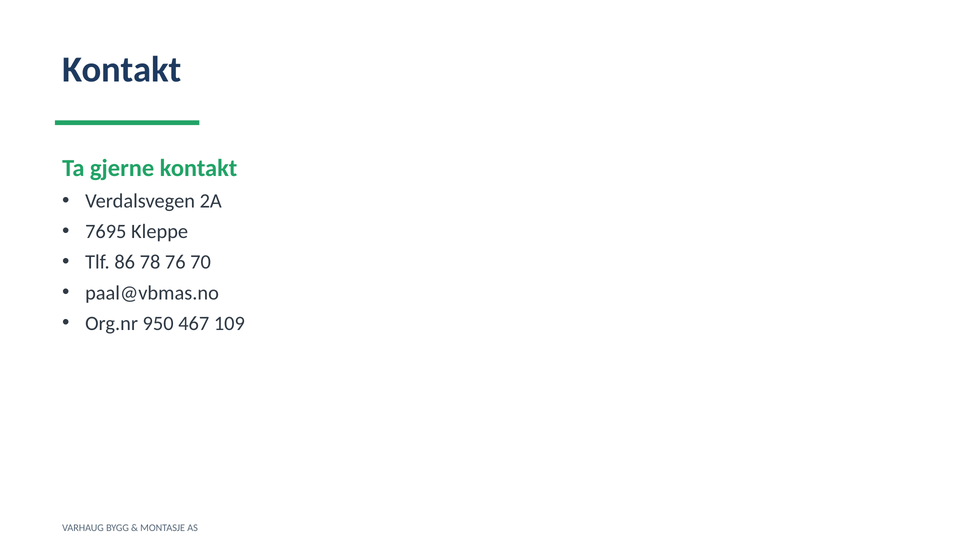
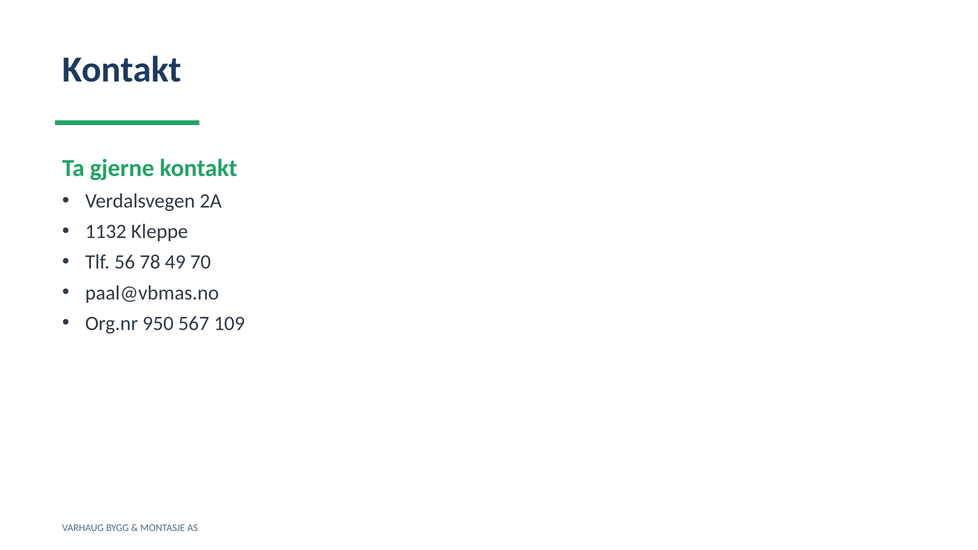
7695: 7695 -> 1132 (106, 232)
86: 86 -> 56 (125, 262)
76: 76 -> 49 (175, 262)
467: 467 -> 567 (194, 323)
